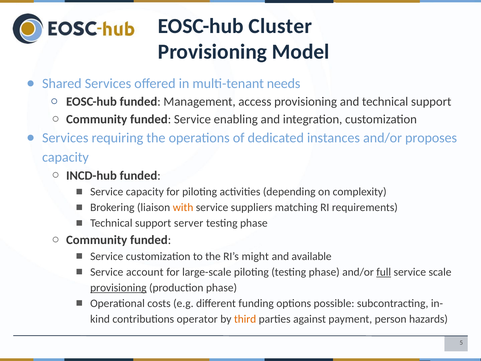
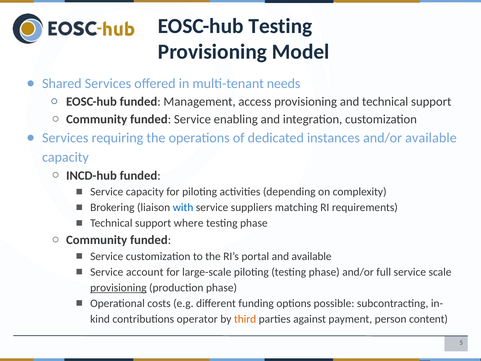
EOSC-hub Cluster: Cluster -> Testing (280, 26)
and/or proposes: proposes -> available (431, 138)
with colour: orange -> blue (183, 207)
server: server -> where (189, 223)
might: might -> portal (255, 256)
full underline: present -> none (384, 272)
hazards: hazards -> content (428, 319)
